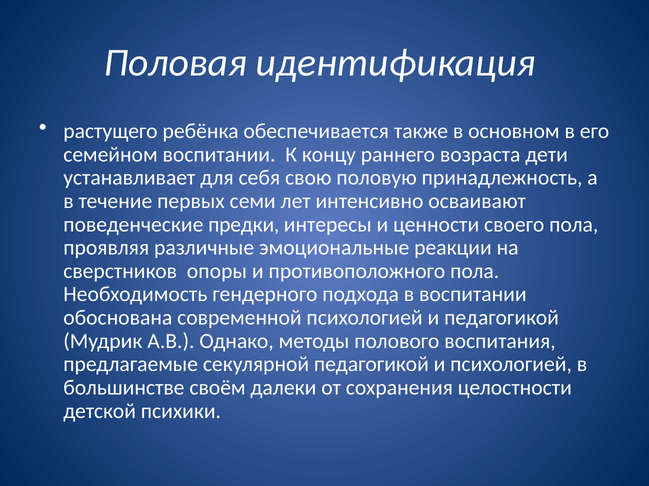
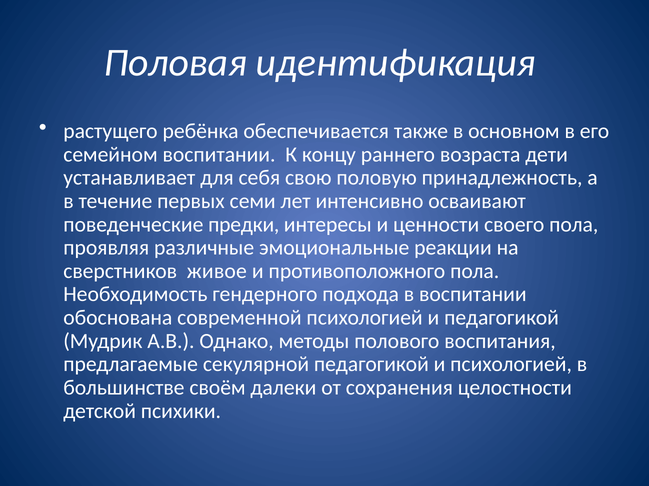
опоры: опоры -> живое (217, 271)
